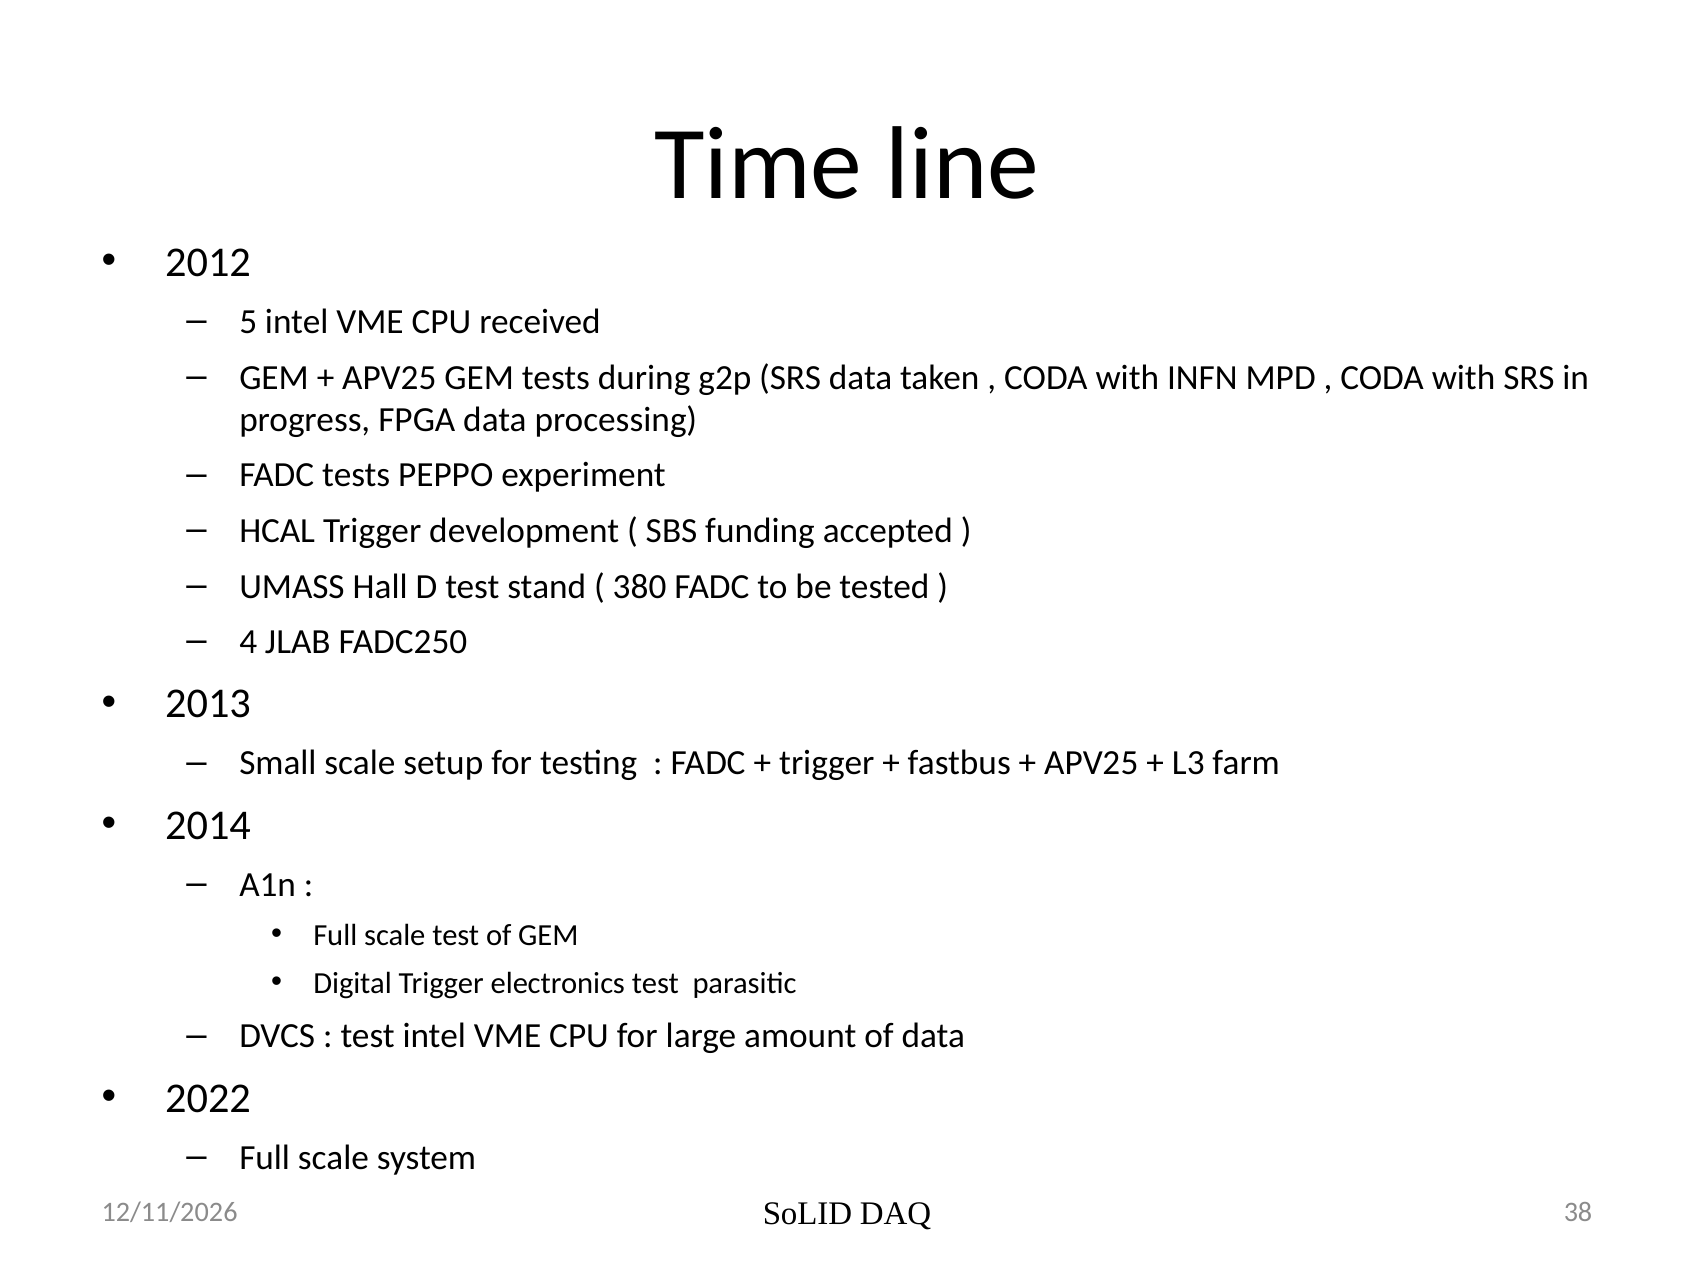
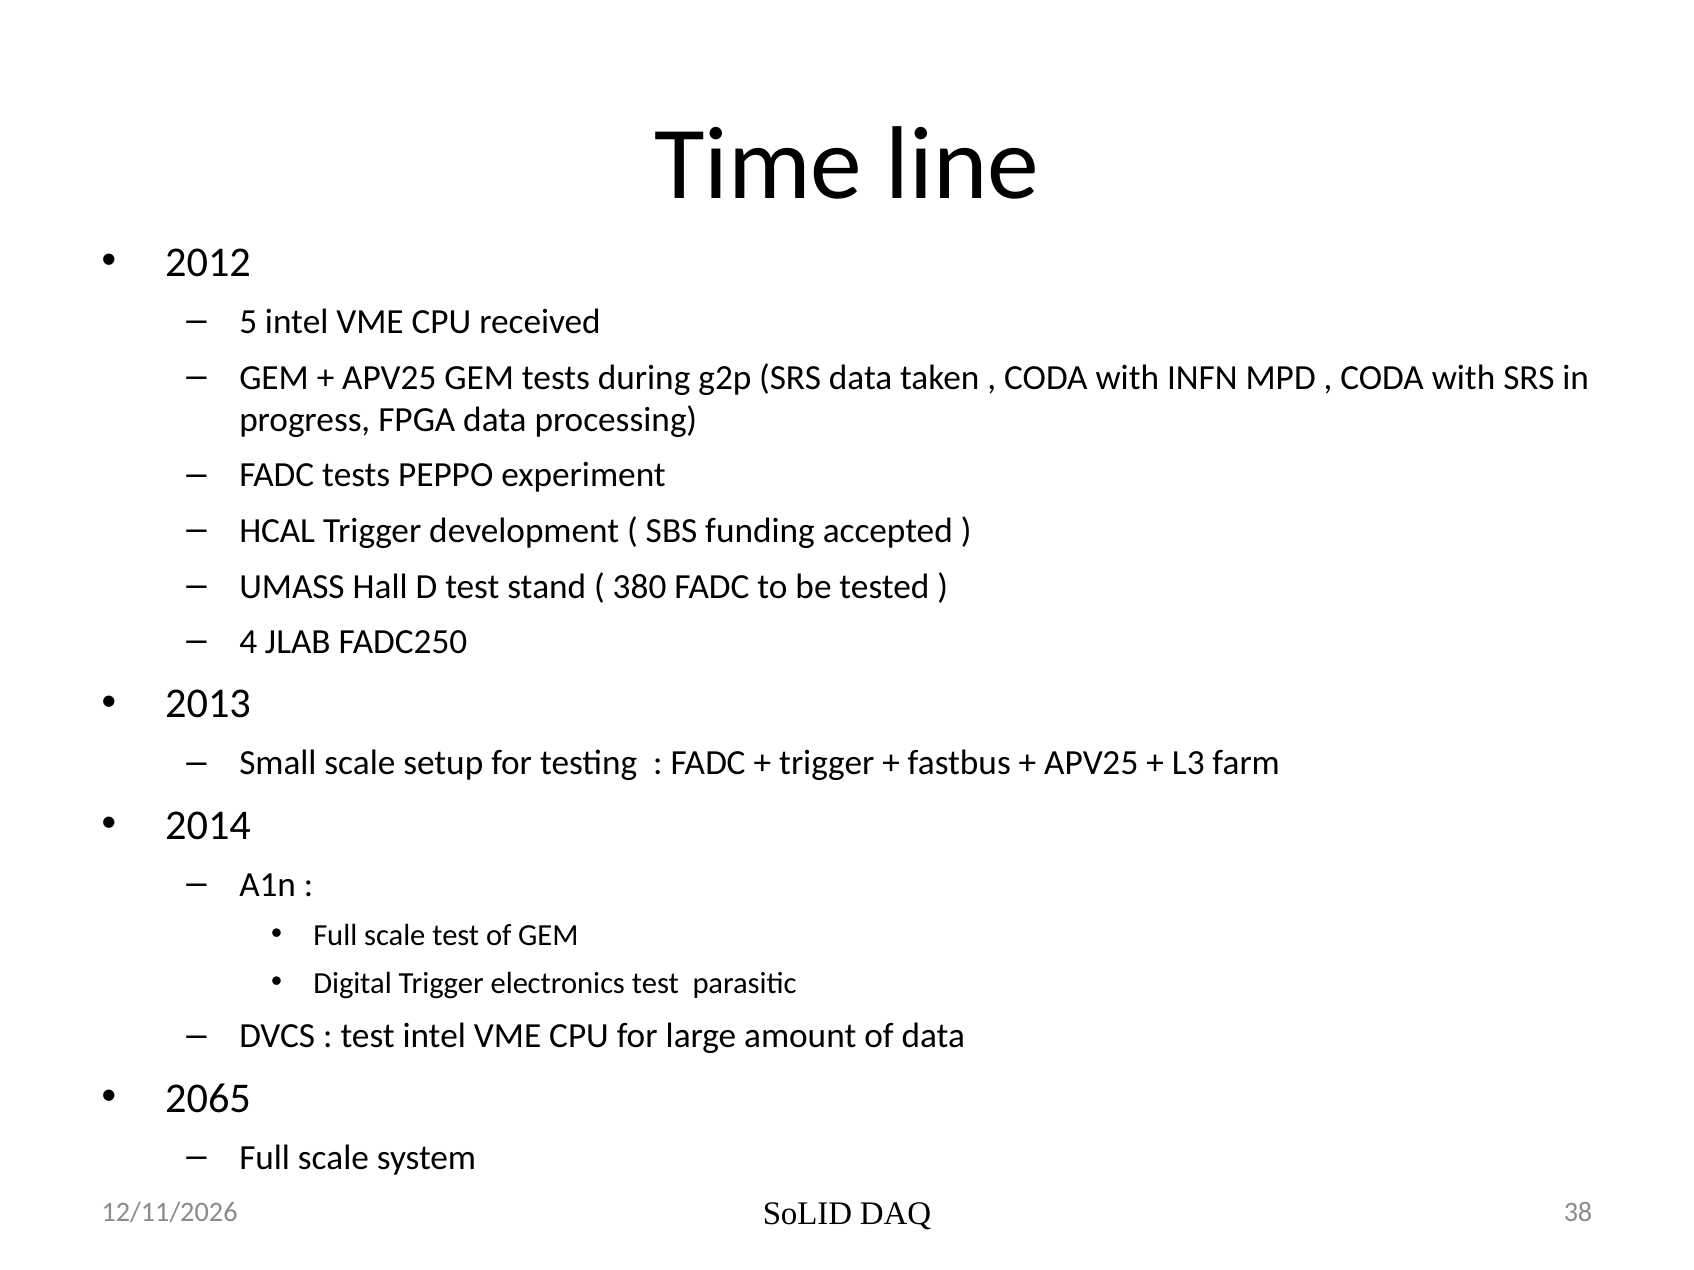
2022: 2022 -> 2065 (208, 1099)
